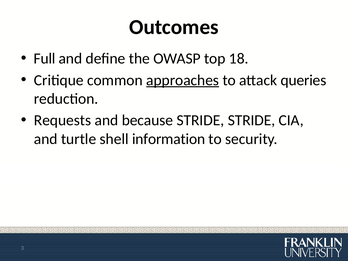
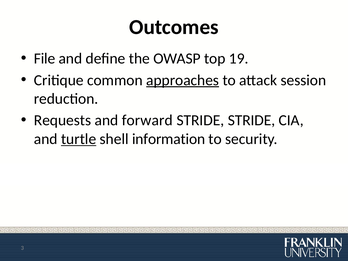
Full: Full -> File (45, 59)
18: 18 -> 19 (239, 59)
queries: queries -> session (303, 80)
because: because -> forward (147, 120)
turtle underline: none -> present (79, 139)
